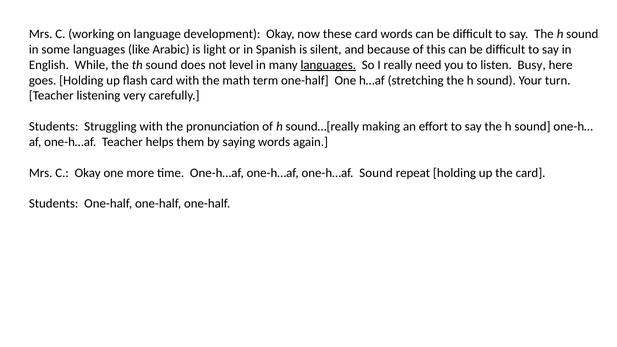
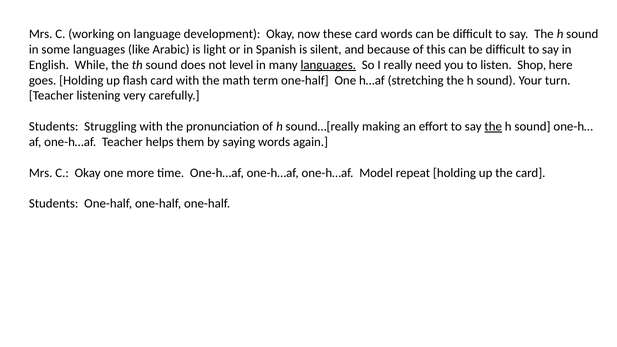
Busy: Busy -> Shop (532, 65)
the underline: none -> present (493, 127)
one-h…af Sound: Sound -> Model (376, 173)
